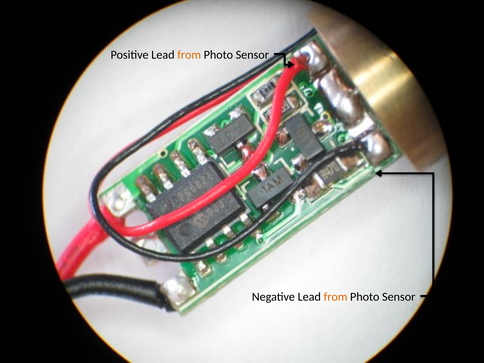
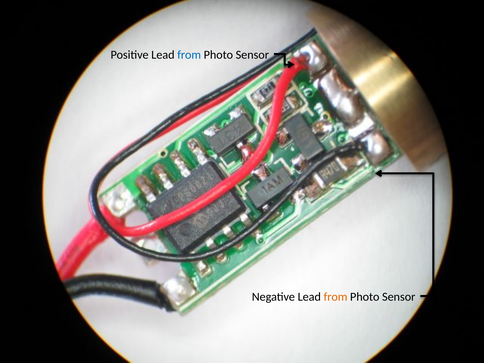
from colour: orange -> blue (189, 55)
